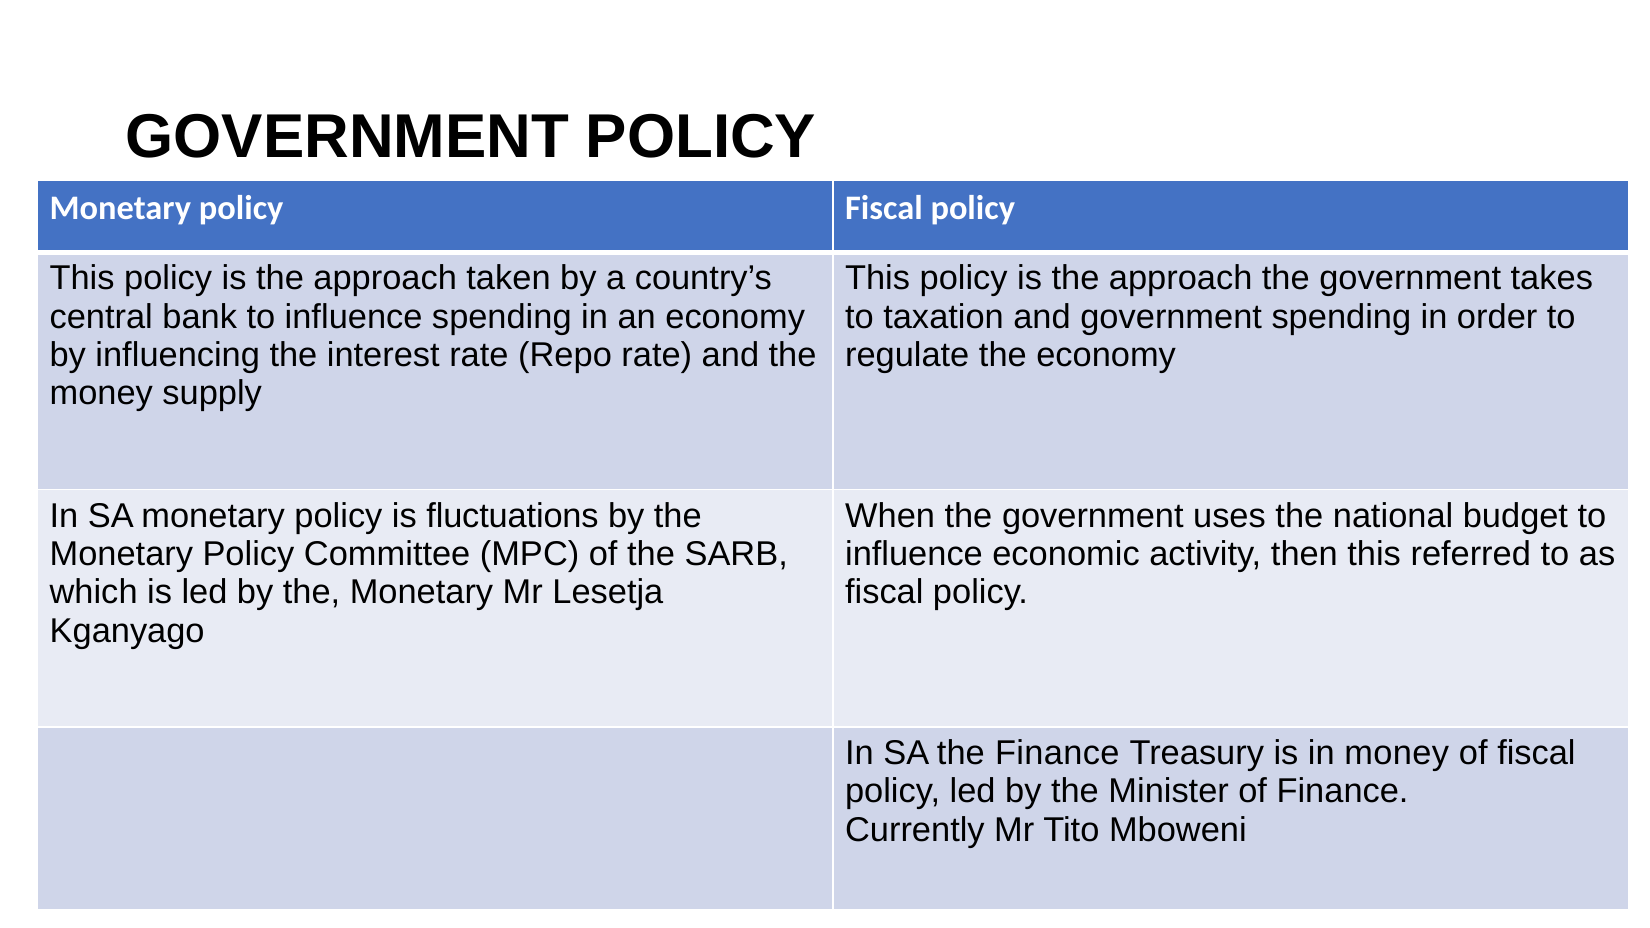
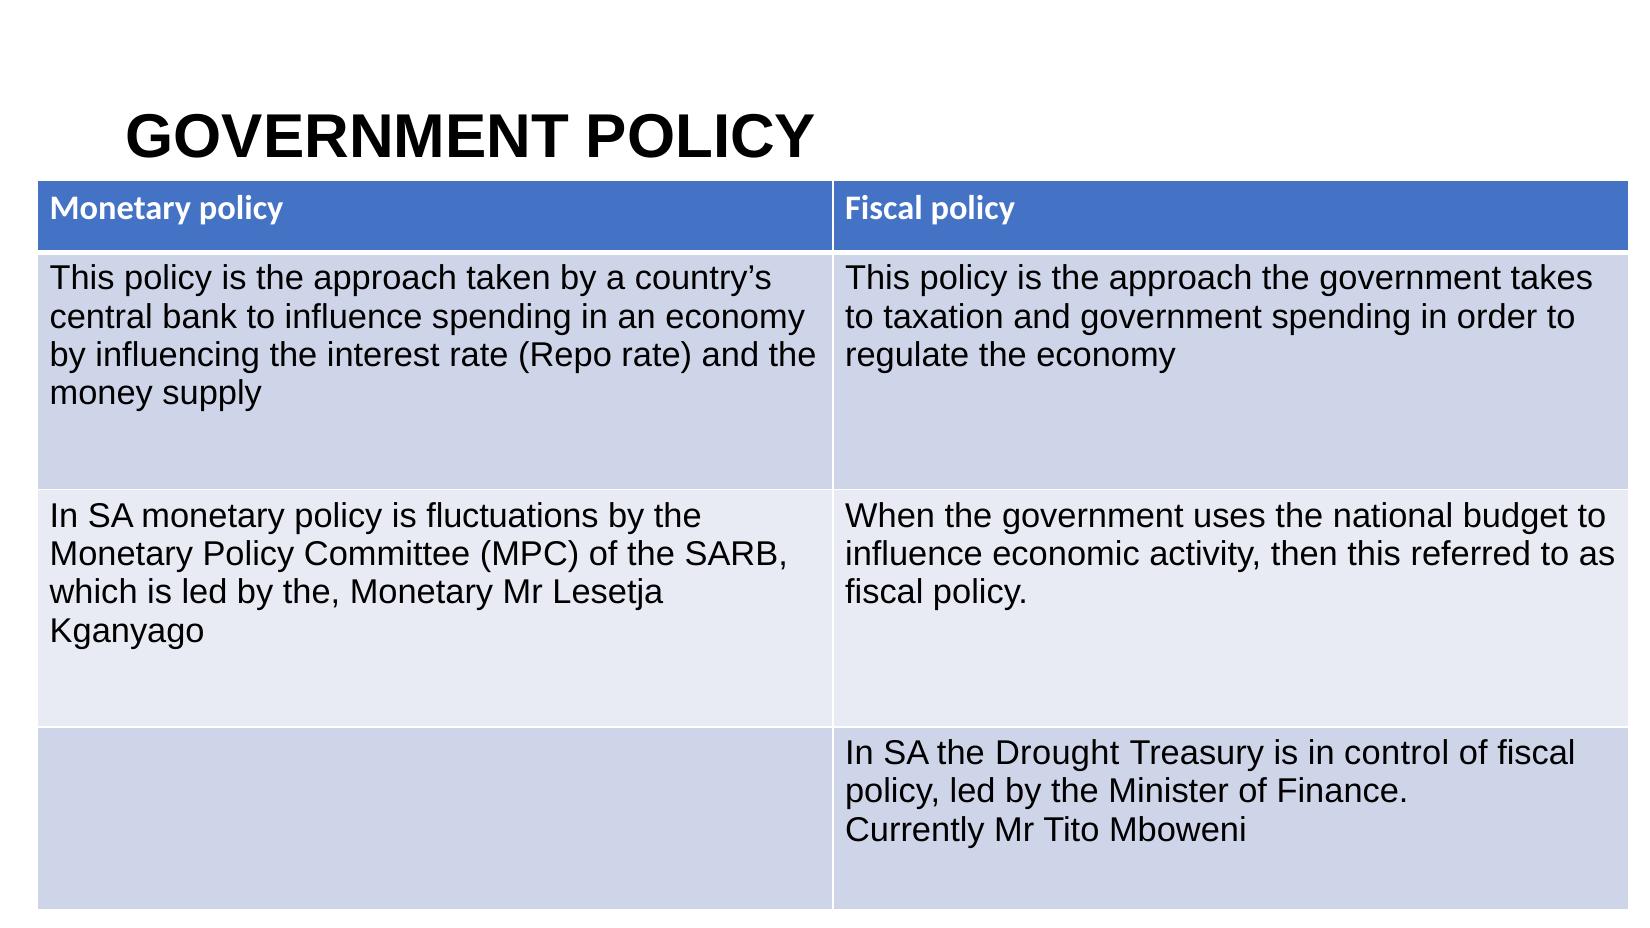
the Finance: Finance -> Drought (1057, 753)
in money: money -> control (1397, 753)
